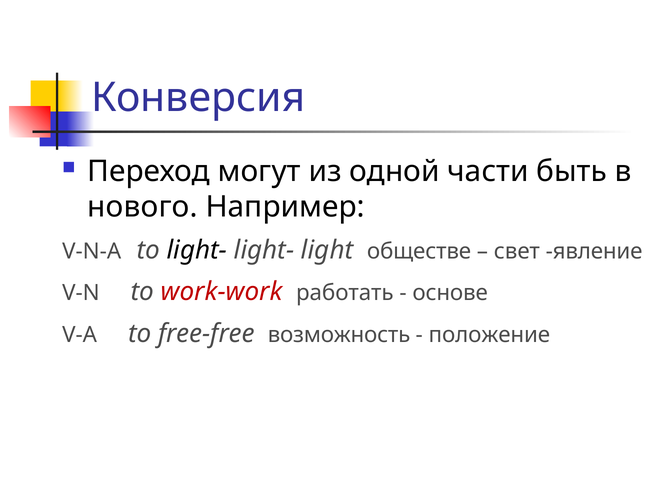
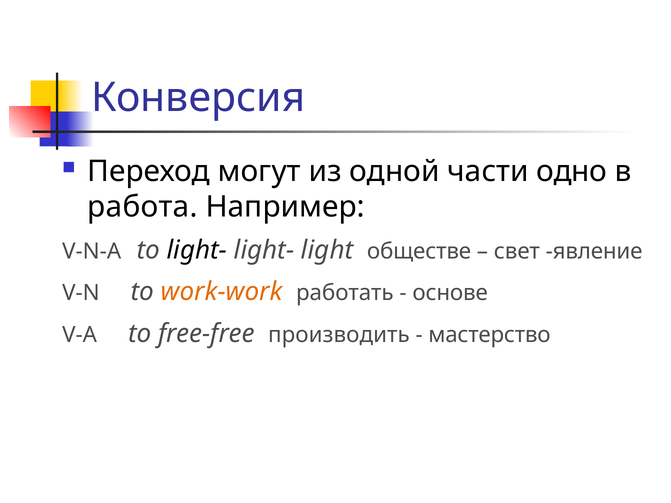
быть: быть -> одно (572, 171)
нового: нового -> работа (142, 207)
work-work colour: red -> orange (222, 292)
возможность: возможность -> производить (339, 335)
положение: положение -> мастерство (489, 335)
